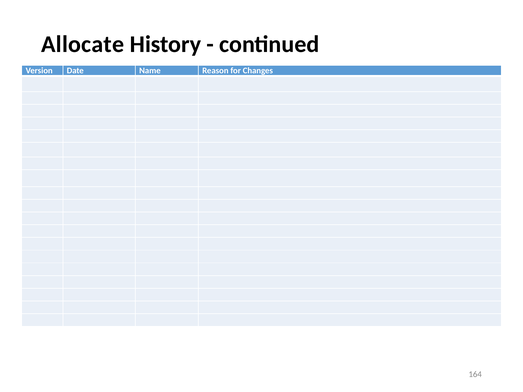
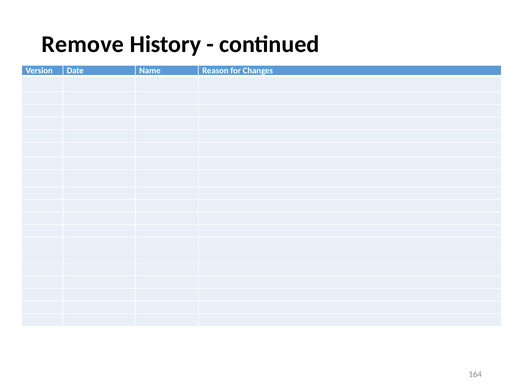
Allocate: Allocate -> Remove (83, 44)
